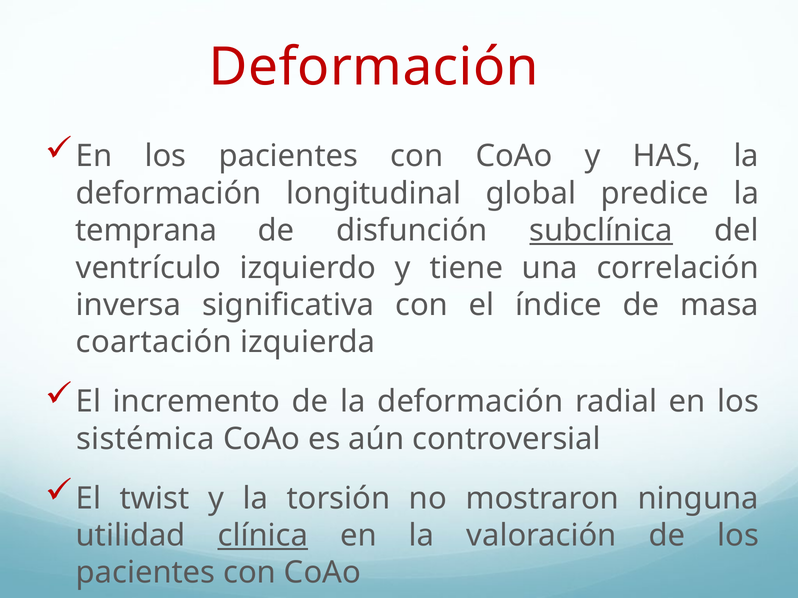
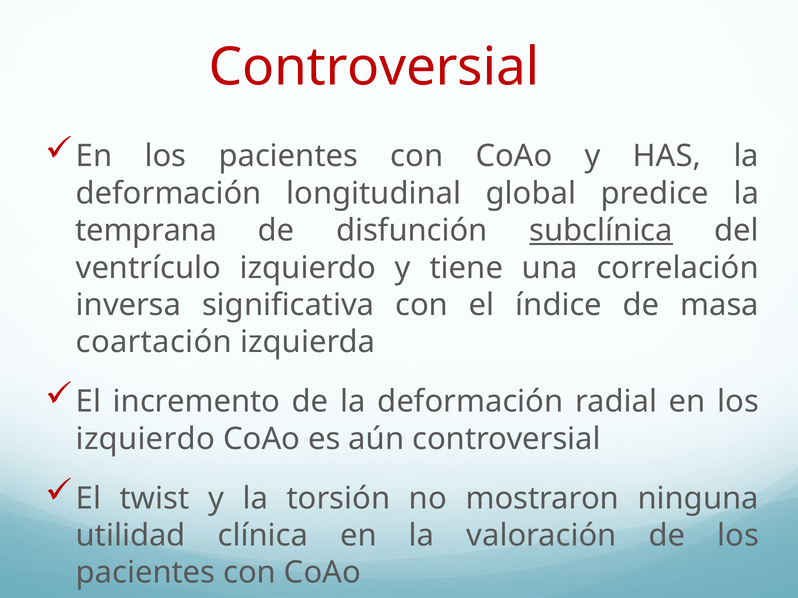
Deformación: Deformación -> Controversial (374, 67)
sistémica: sistémica -> izquierdo (145, 439)
clínica underline: present -> none (263, 536)
